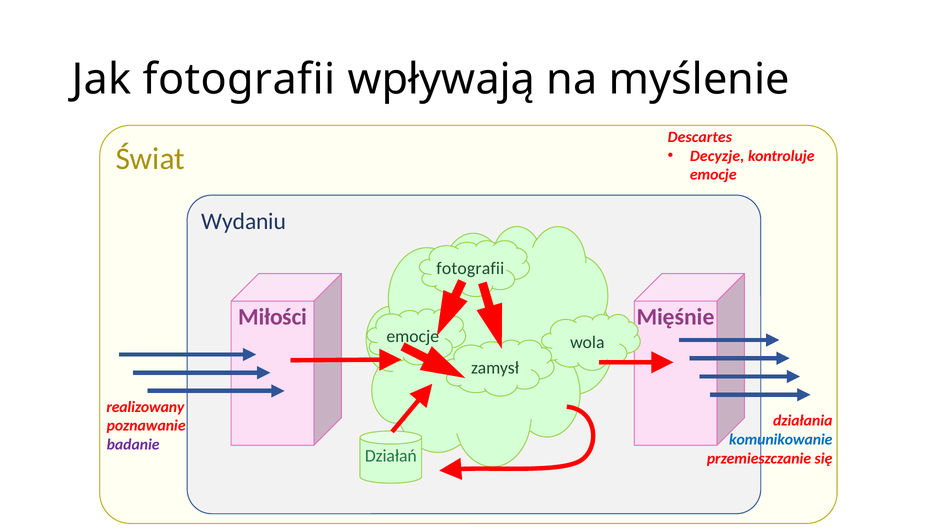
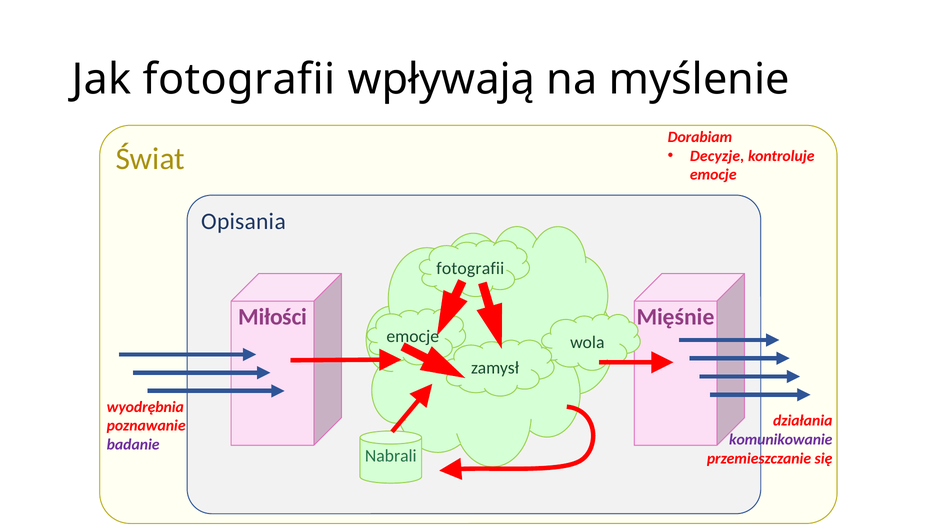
Descartes: Descartes -> Dorabiam (700, 137)
Wydaniu: Wydaniu -> Opisania (244, 222)
realizowany: realizowany -> wyodrębnia (145, 407)
komunikowanie colour: blue -> purple (781, 440)
Działań: Działań -> Nabrali (391, 456)
